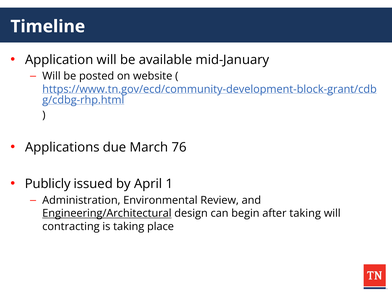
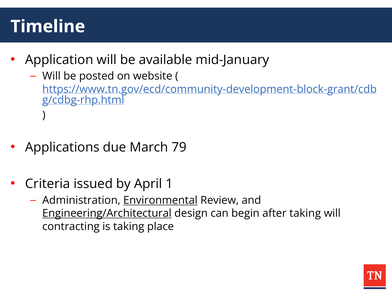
76: 76 -> 79 (179, 147)
Publicly: Publicly -> Criteria (48, 184)
Environmental underline: none -> present (160, 200)
